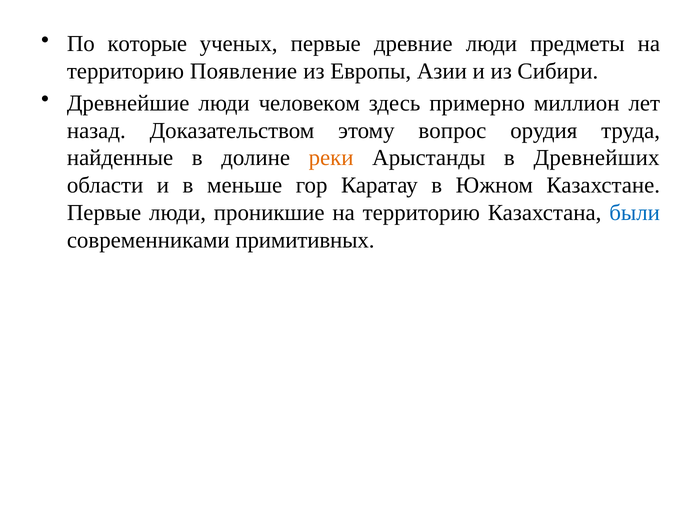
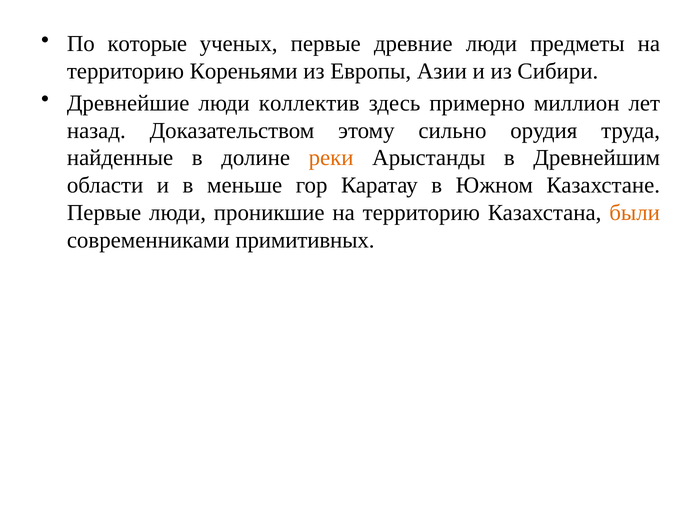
Появление: Появление -> Кореньями (244, 71)
человеком: человеком -> коллектив (309, 103)
вопрос: вопрос -> сильно (452, 131)
Древнейших: Древнейших -> Древнейшим (597, 158)
были colour: blue -> orange (635, 213)
